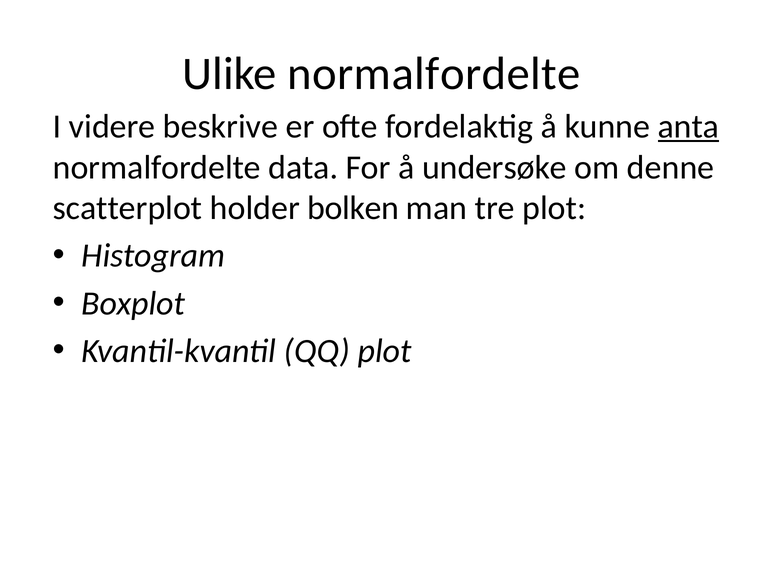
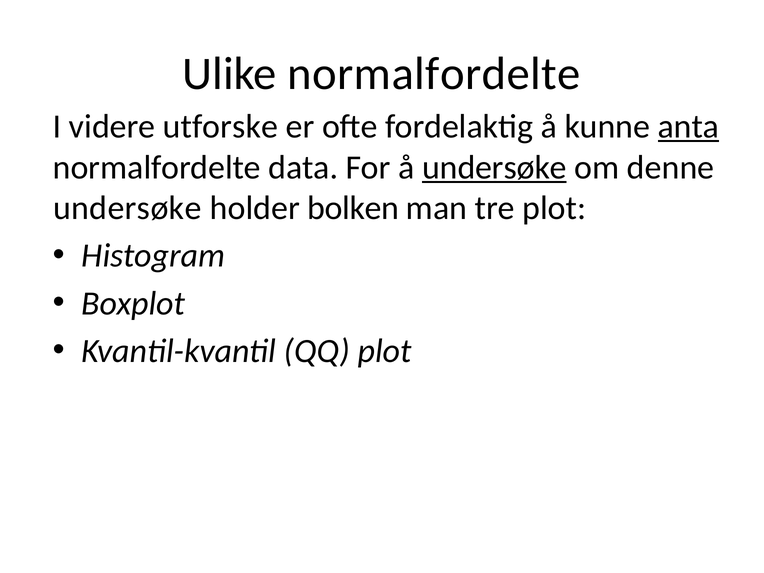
beskrive: beskrive -> utforske (220, 127)
undersøke underline: none -> present (494, 167)
scatterplot: scatterplot -> undersøke (127, 208)
